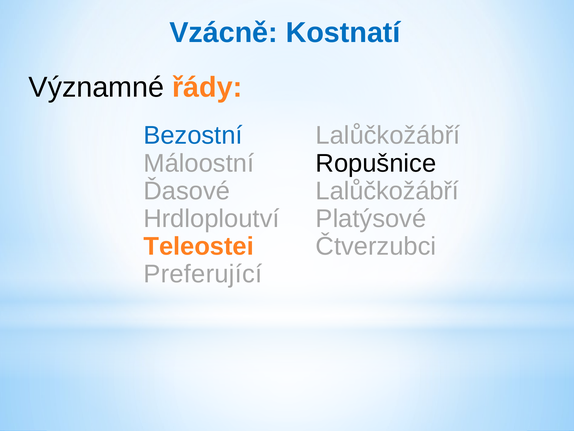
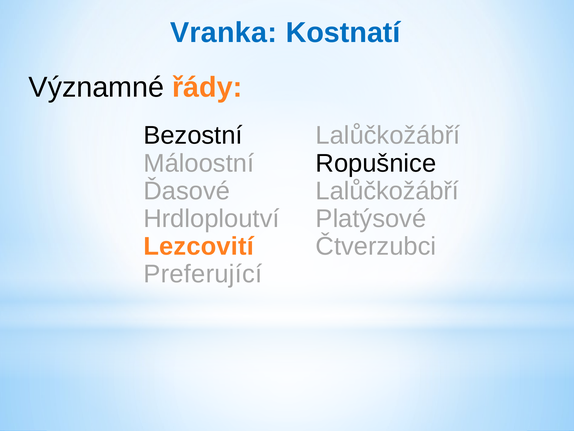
Vzácně: Vzácně -> Vranka (224, 33)
Bezostní colour: blue -> black (193, 135)
Teleostei: Teleostei -> Lezcovití (199, 246)
